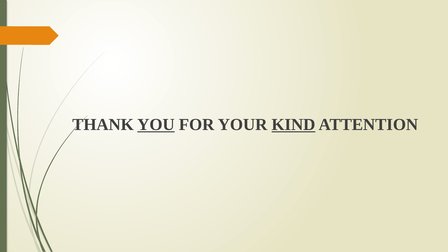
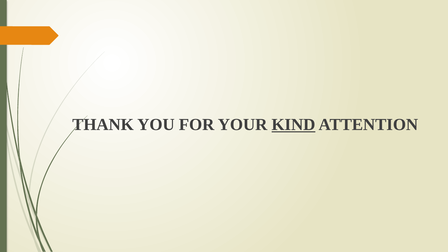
YOU underline: present -> none (156, 125)
